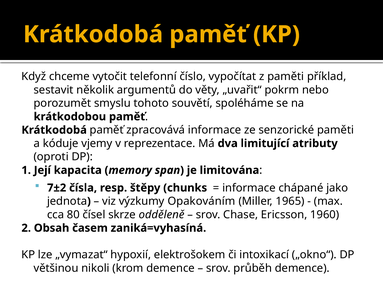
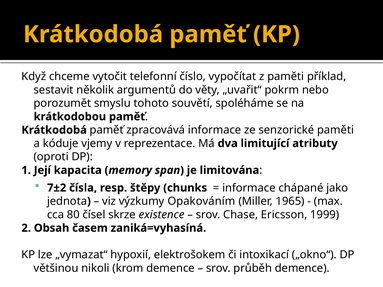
odděleně: odděleně -> existence (162, 215)
1960: 1960 -> 1999 (325, 215)
